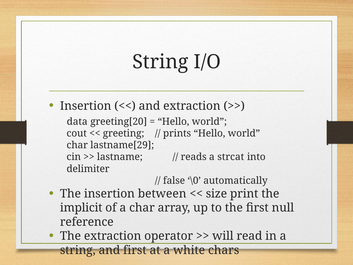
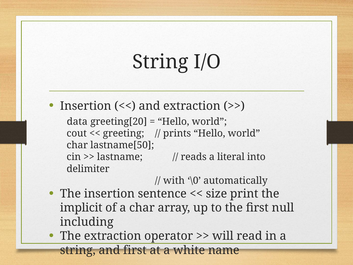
lastname[29: lastname[29 -> lastname[50 (122, 145)
strcat: strcat -> literal (231, 157)
false: false -> with (174, 180)
between: between -> sentence (162, 193)
reference: reference -> including (87, 222)
chars: chars -> name (224, 250)
